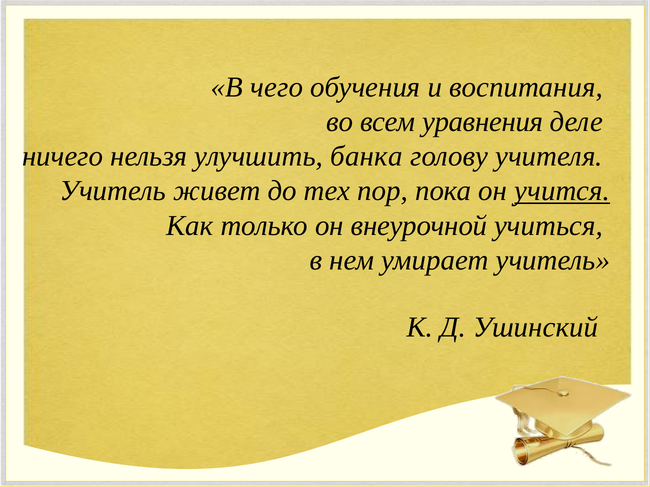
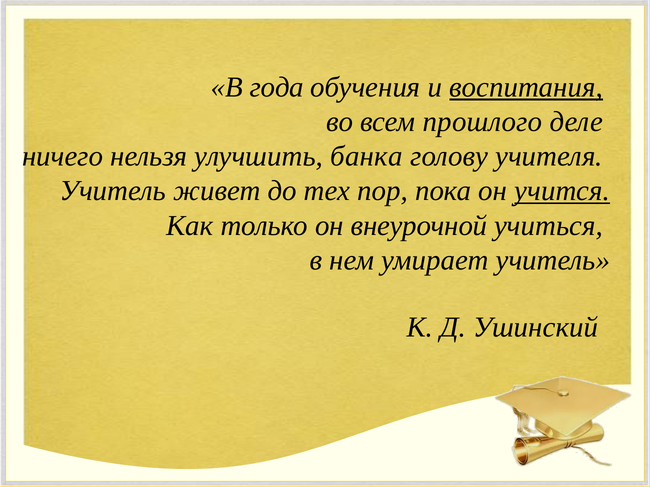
чего: чего -> года (277, 87)
воспитания underline: none -> present (526, 87)
уравнения: уравнения -> прошлого (482, 122)
